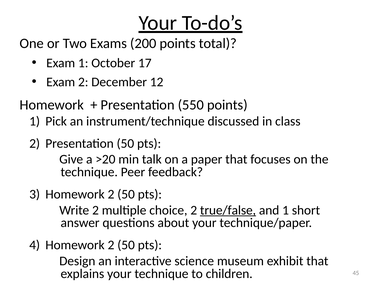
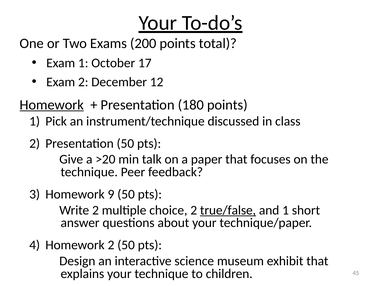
Homework underline: none -> present (52, 105)
550: 550 -> 180 (191, 105)
3 Homework 2: 2 -> 9 (111, 195)
